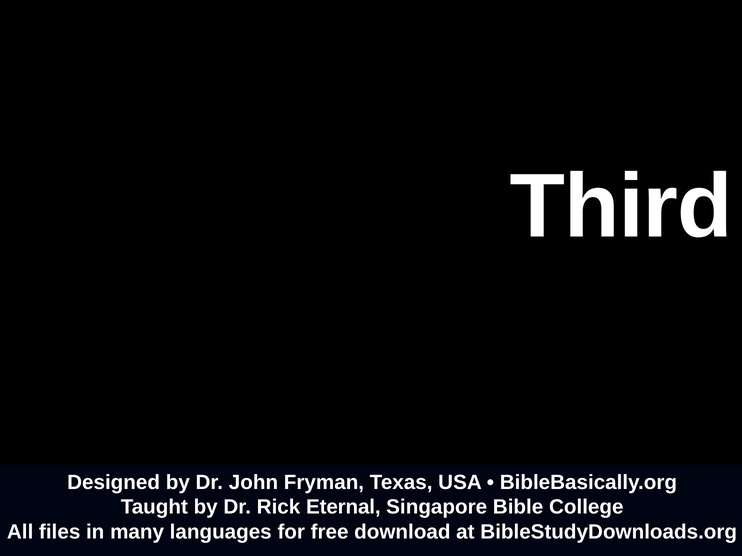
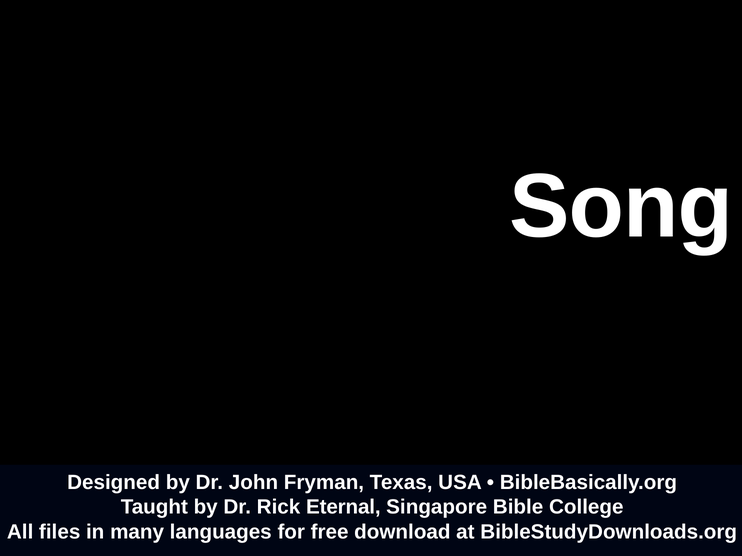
Third: Third -> Song (621, 207)
